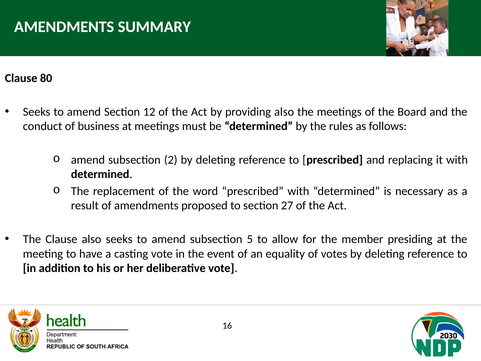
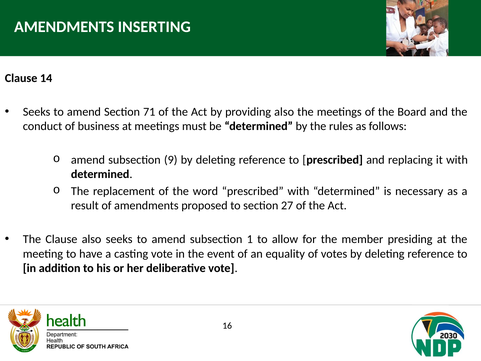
SUMMARY: SUMMARY -> INSERTING (154, 27)
80: 80 -> 14 (46, 78)
12: 12 -> 71 (149, 112)
2: 2 -> 9 (171, 160)
5: 5 -> 1 (250, 239)
